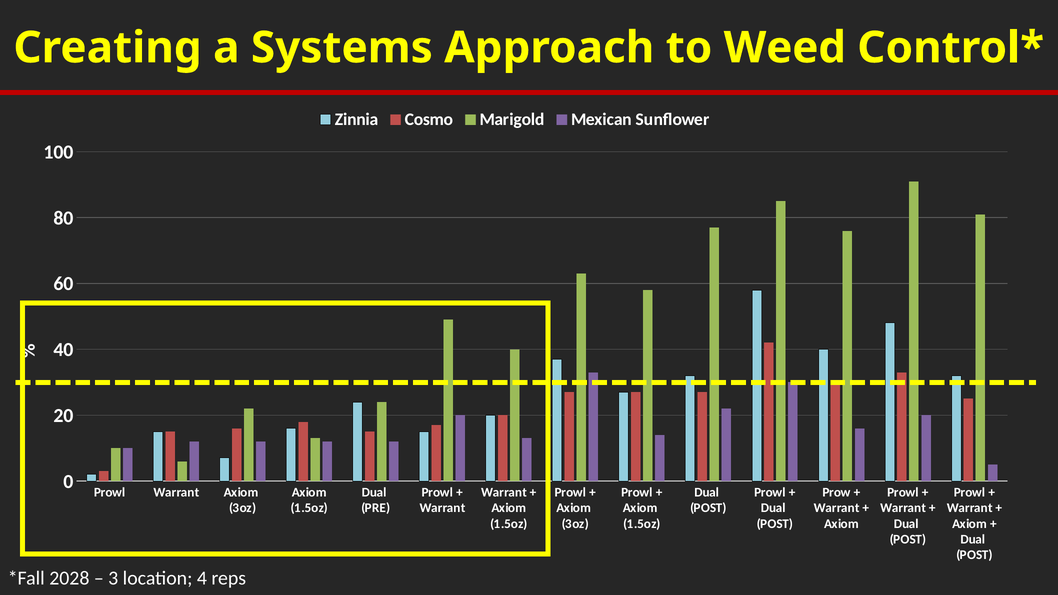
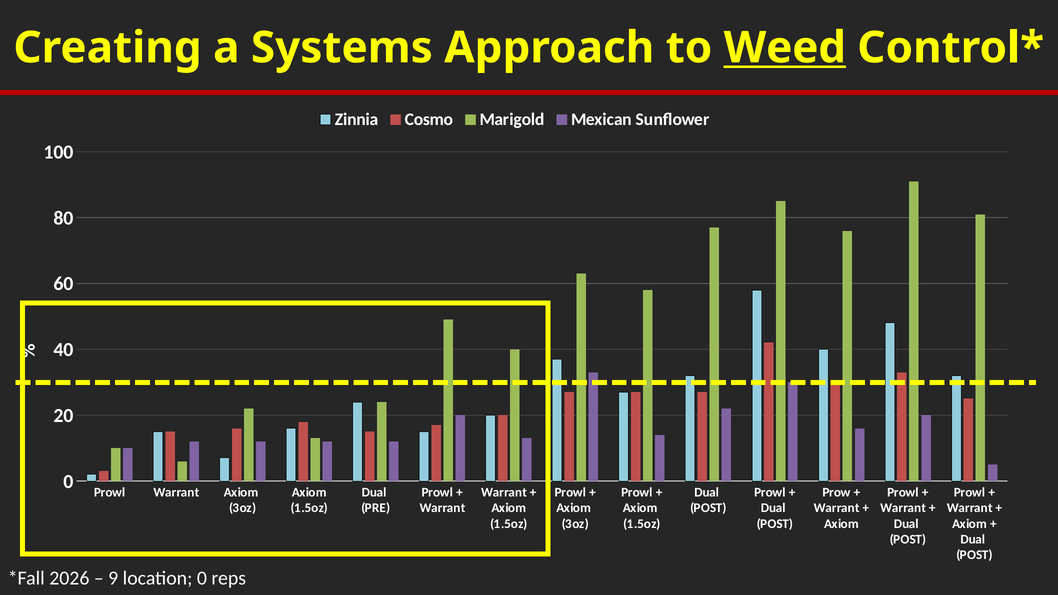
Weed underline: none -> present (785, 48)
2028: 2028 -> 2026 (69, 578)
3: 3 -> 9 (113, 578)
location 4: 4 -> 0 (202, 578)
